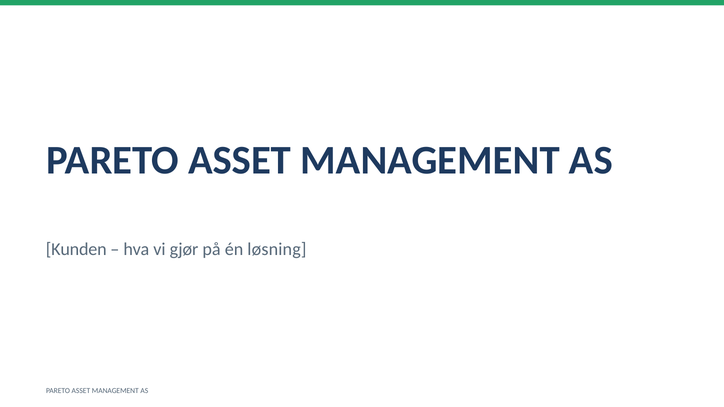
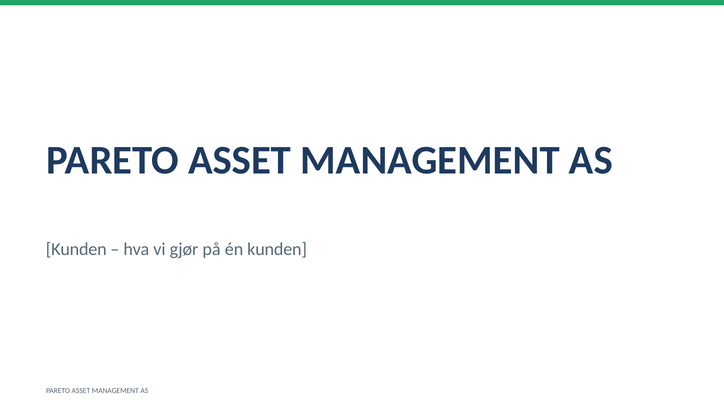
én løsning: løsning -> kunden (277, 249)
